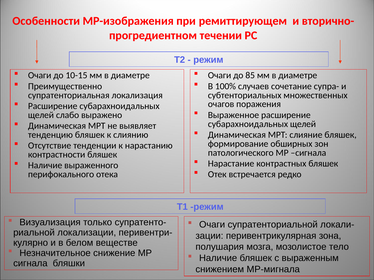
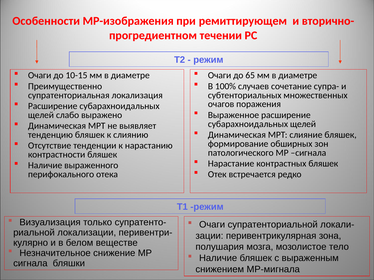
85: 85 -> 65 (250, 76)
